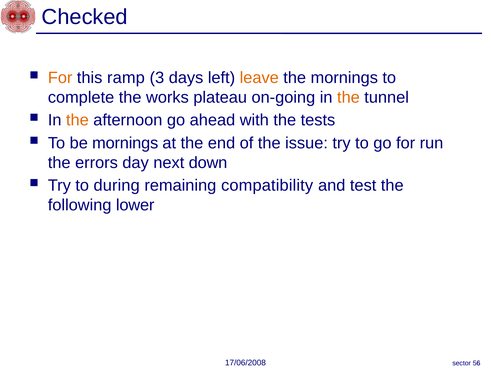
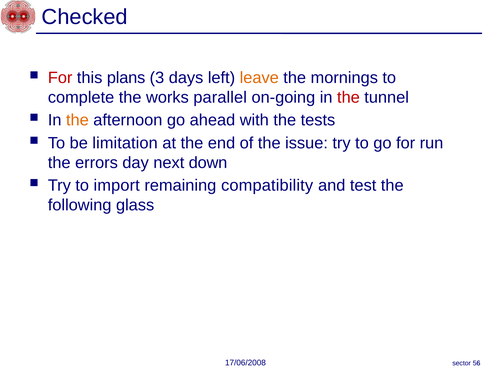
For colour: orange -> red (60, 78)
ramp: ramp -> plans (126, 78)
plateau: plateau -> parallel (220, 97)
the colour: orange -> red (348, 97)
be mornings: mornings -> limitation (125, 143)
during: during -> import (117, 186)
lower: lower -> glass (135, 205)
